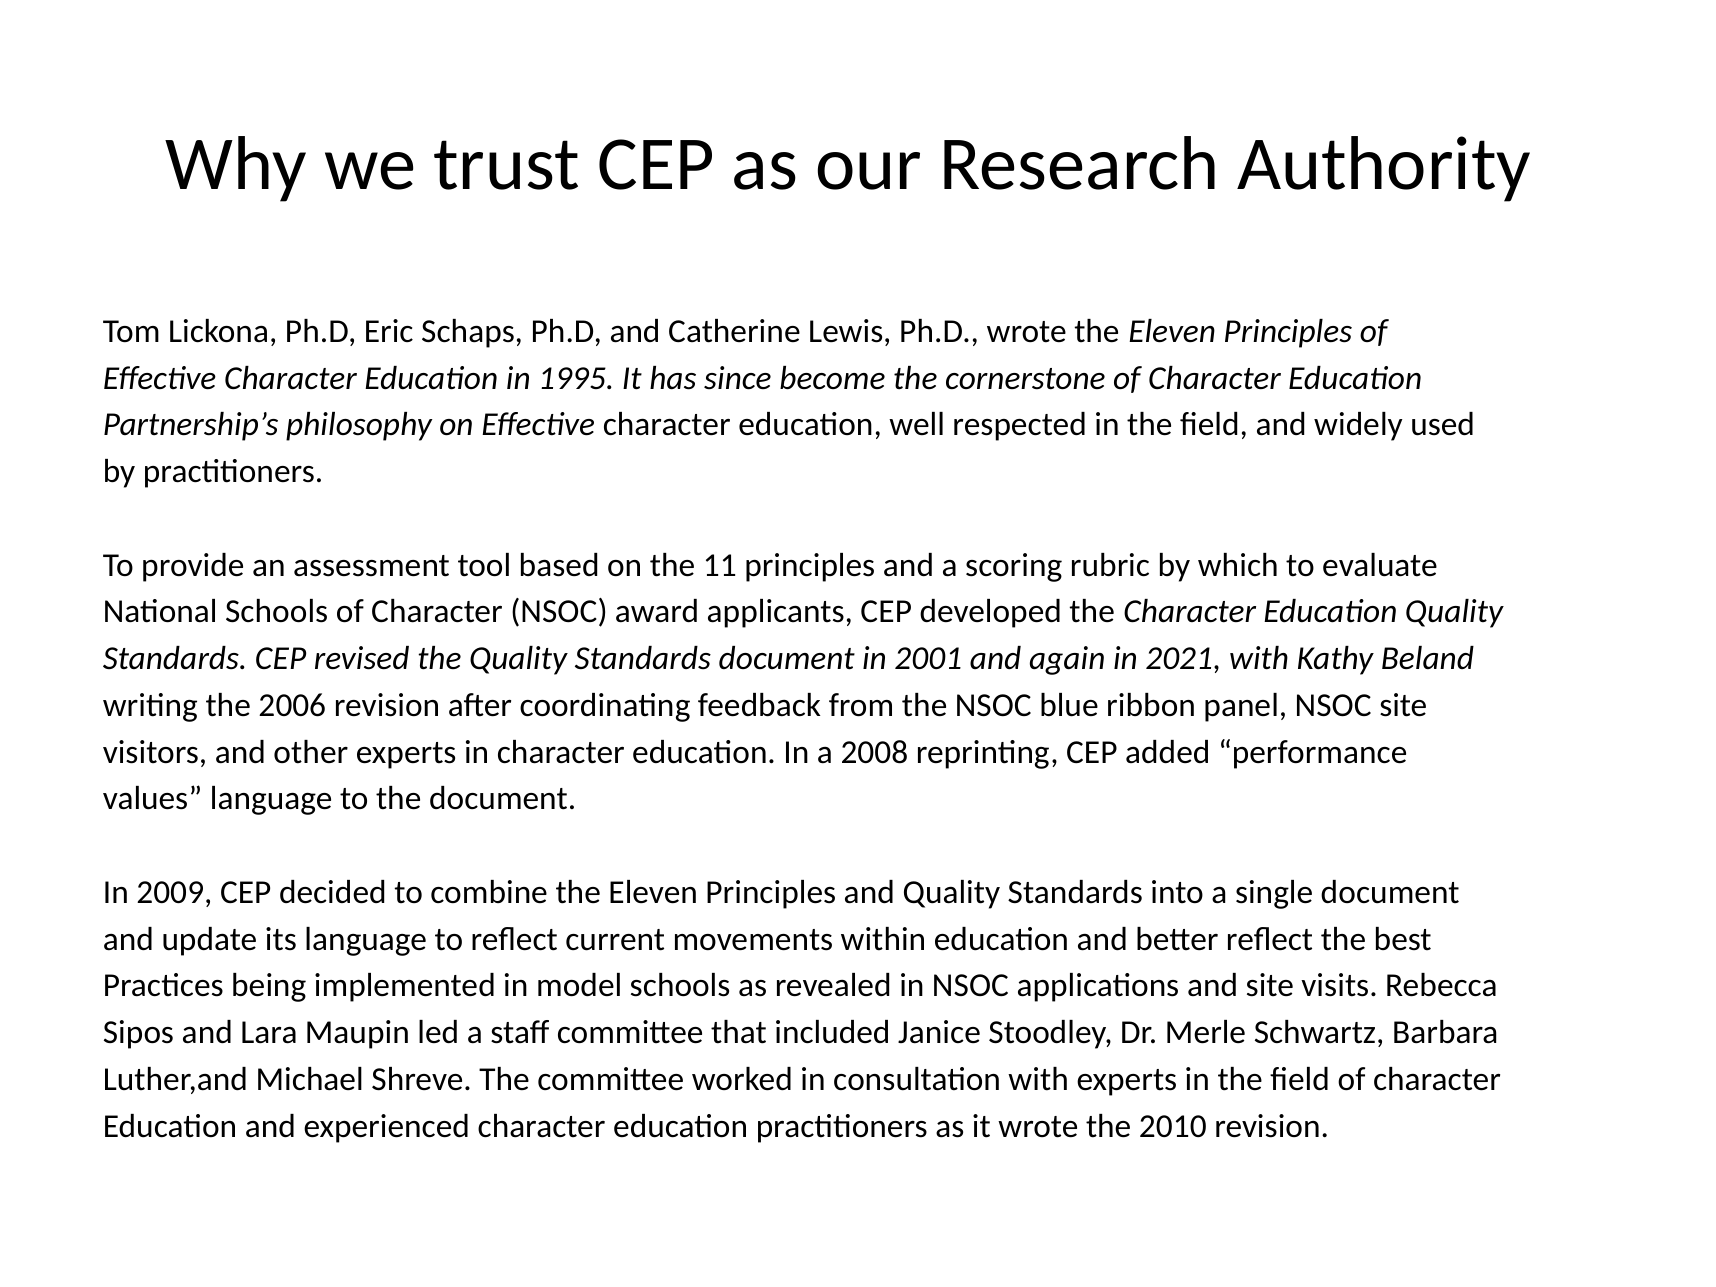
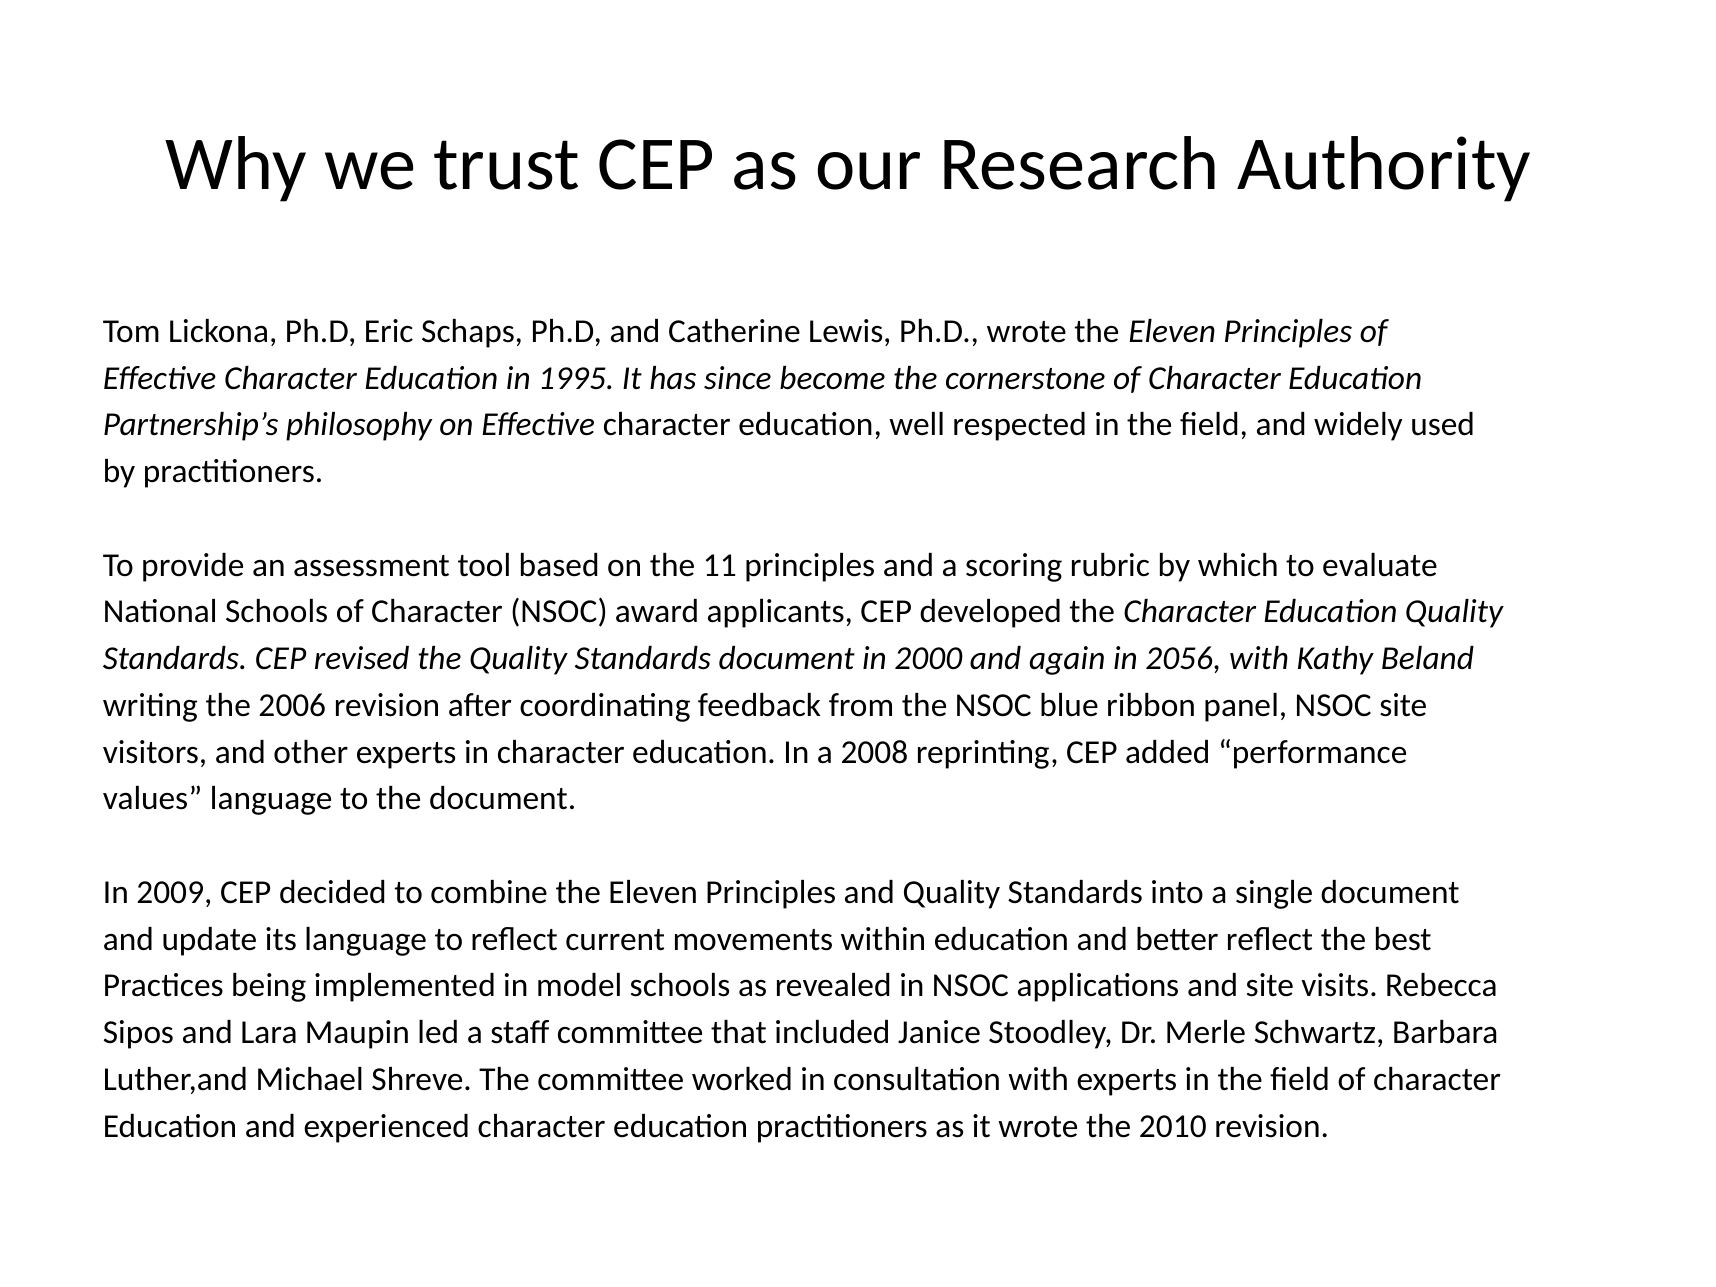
2001: 2001 -> 2000 (928, 658)
2021: 2021 -> 2056 (1183, 658)
